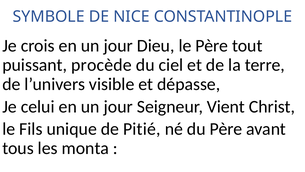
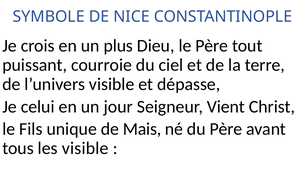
crois en un jour: jour -> plus (118, 46)
procède: procède -> courroie (102, 65)
Pitié: Pitié -> Mais (142, 129)
les monta: monta -> visible (85, 148)
